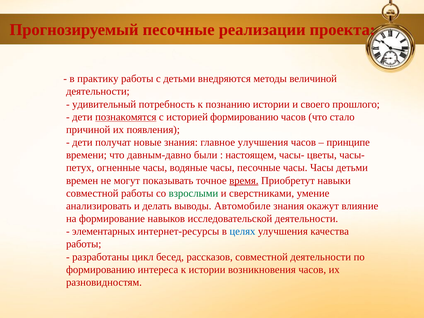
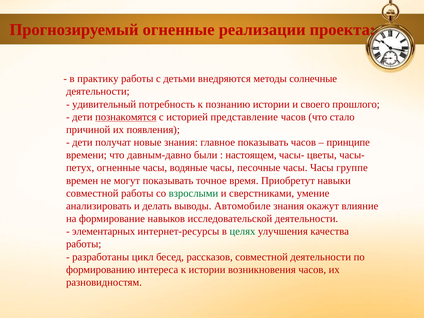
Прогнозируемый песочные: песочные -> огненные (179, 30)
величиной: величиной -> солнечные (313, 79)
историей формированию: формированию -> представление (244, 117)
главное улучшения: улучшения -> показывать (263, 142)
Часы детьми: детьми -> группе (352, 168)
время underline: present -> none (244, 181)
целях colour: blue -> green (242, 231)
